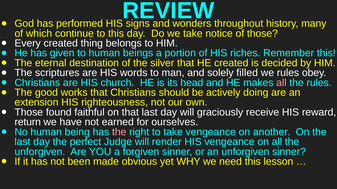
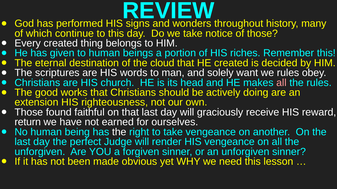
silver: silver -> cloud (162, 63)
filled: filled -> want (247, 73)
the colour: pink -> white (119, 132)
